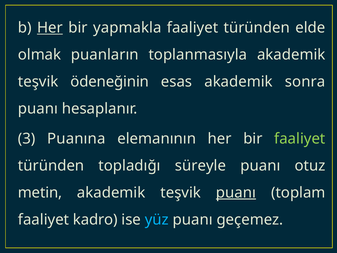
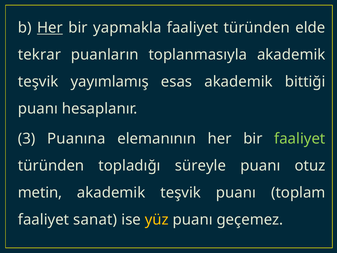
olmak: olmak -> tekrar (39, 55)
ödeneğinin: ödeneğinin -> yayımlamış (110, 82)
sonra: sonra -> bittiği (305, 82)
puanı underline: present -> none (236, 192)
kadro: kadro -> sanat (95, 219)
yüz colour: light blue -> yellow (157, 219)
